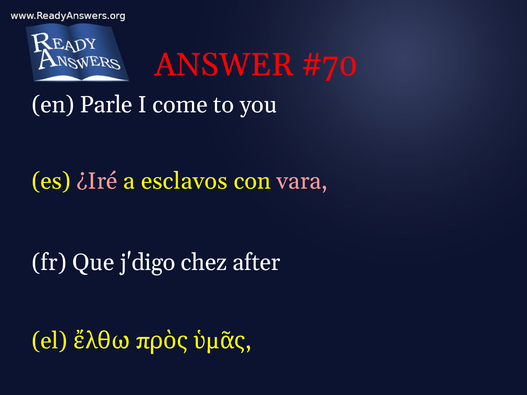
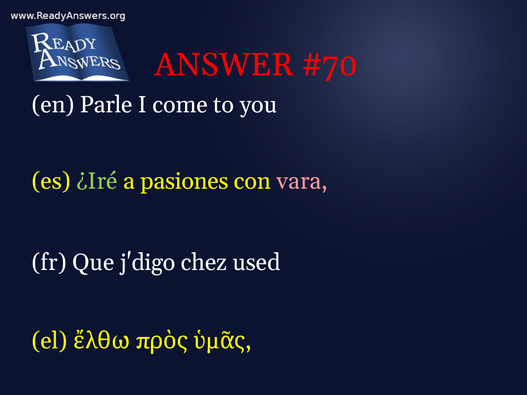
¿Iré colour: pink -> light green (97, 181)
esclavos: esclavos -> pasiones (185, 181)
after: after -> used (257, 263)
